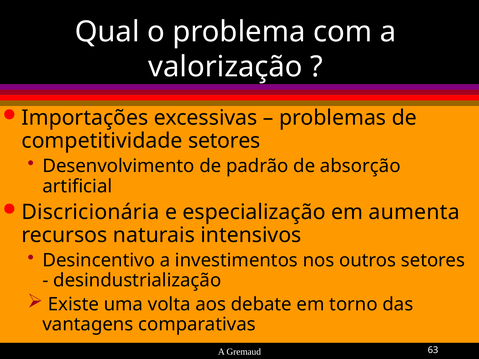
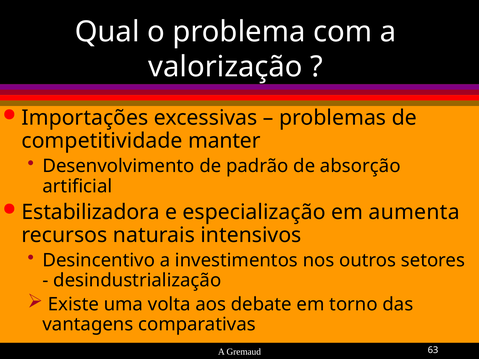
competitividade setores: setores -> manter (224, 141)
Discricionária: Discricionária -> Estabilizadora (91, 212)
